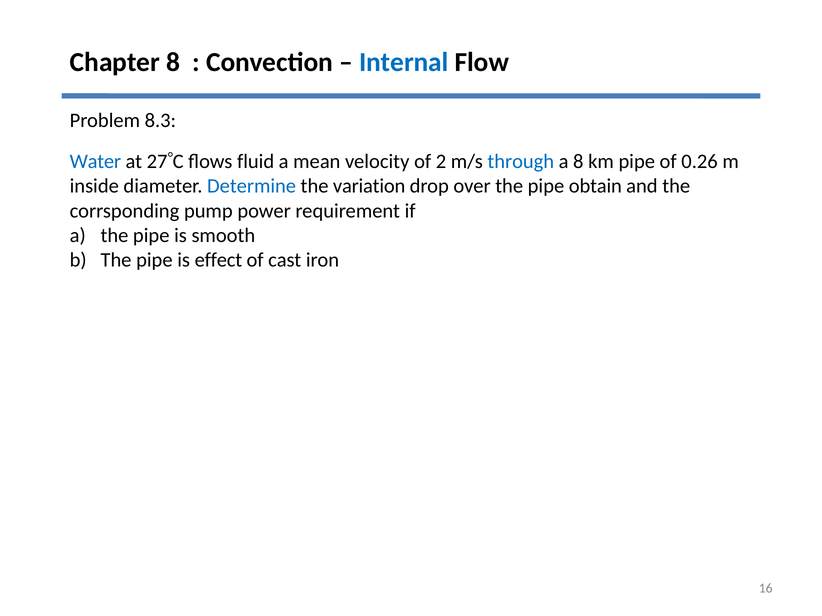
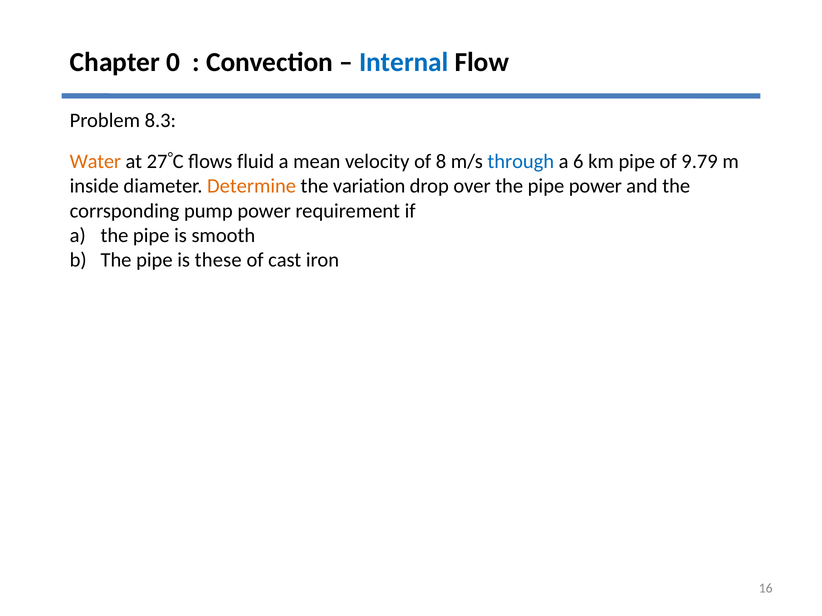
Chapter 8: 8 -> 0 (173, 62)
Water colour: blue -> orange (95, 162)
2: 2 -> 8 (441, 162)
a 8: 8 -> 6 (578, 162)
0.26: 0.26 -> 9.79 (700, 162)
Determine colour: blue -> orange (252, 186)
pipe obtain: obtain -> power (595, 186)
effect: effect -> these (218, 260)
